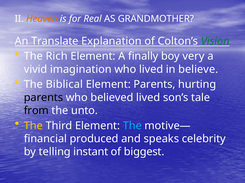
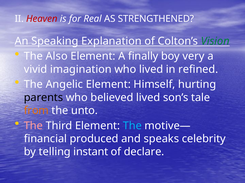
Heaven colour: orange -> red (42, 19)
GRANDMOTHER: GRANDMOTHER -> STRENGTHENED (156, 19)
Translate: Translate -> Speaking (55, 41)
Rich: Rich -> Also (57, 56)
believe: believe -> refined (198, 70)
Biblical: Biblical -> Angelic (64, 85)
Element Parents: Parents -> Himself (154, 85)
from colour: black -> orange (36, 111)
The colour: yellow -> pink (33, 126)
biggest: biggest -> declare (144, 152)
